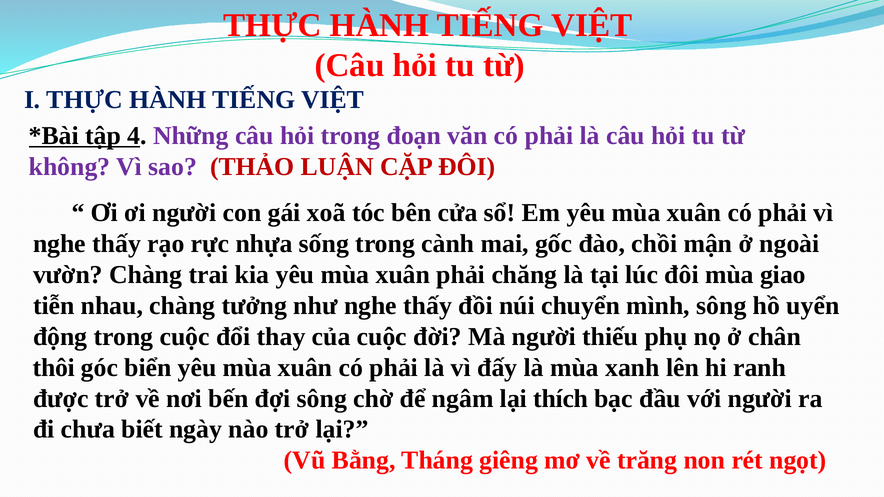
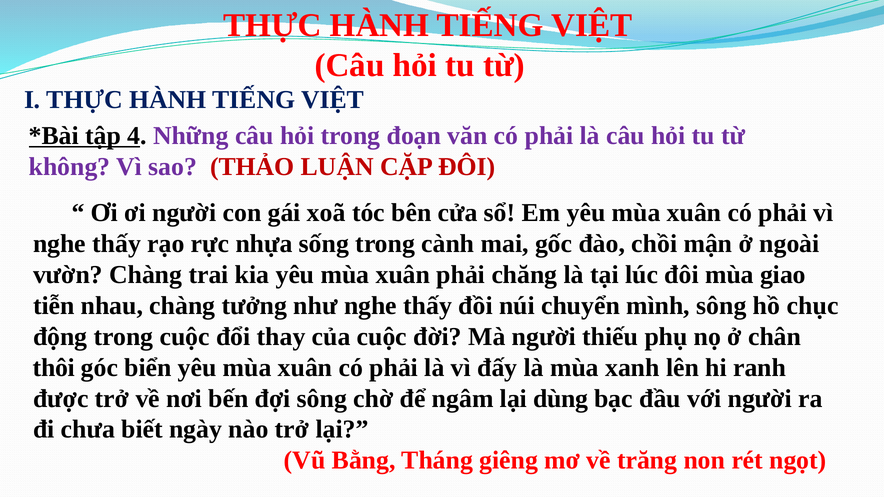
uyển: uyển -> chục (813, 306)
thích: thích -> dùng (561, 399)
